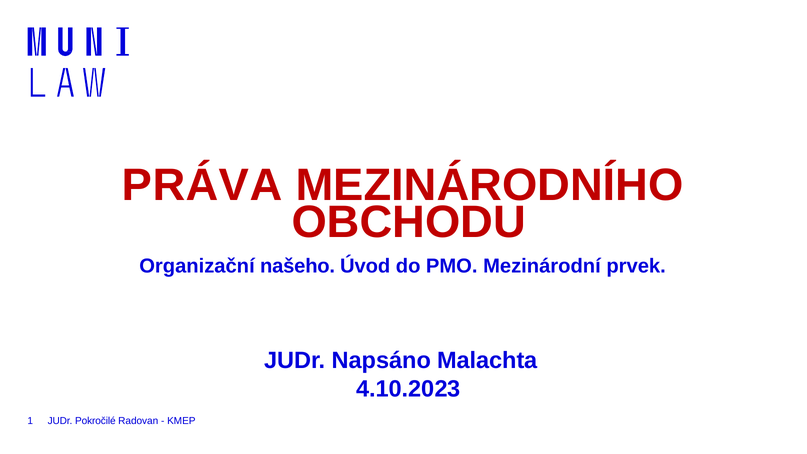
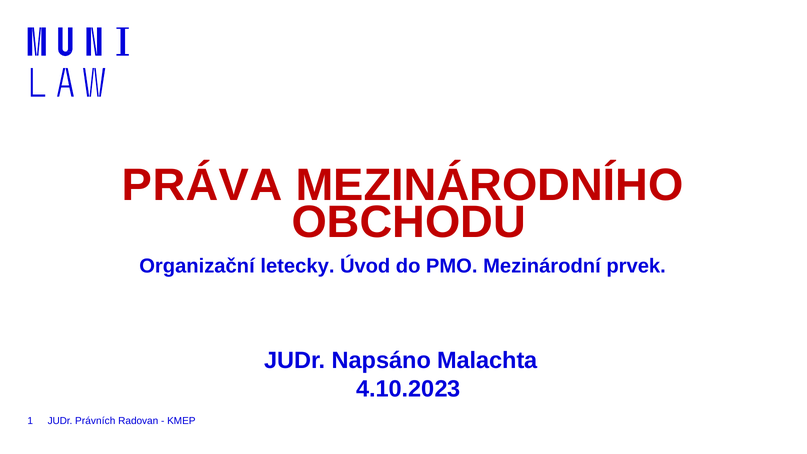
našeho: našeho -> letecky (297, 266)
Pokročilé: Pokročilé -> Právních (95, 421)
